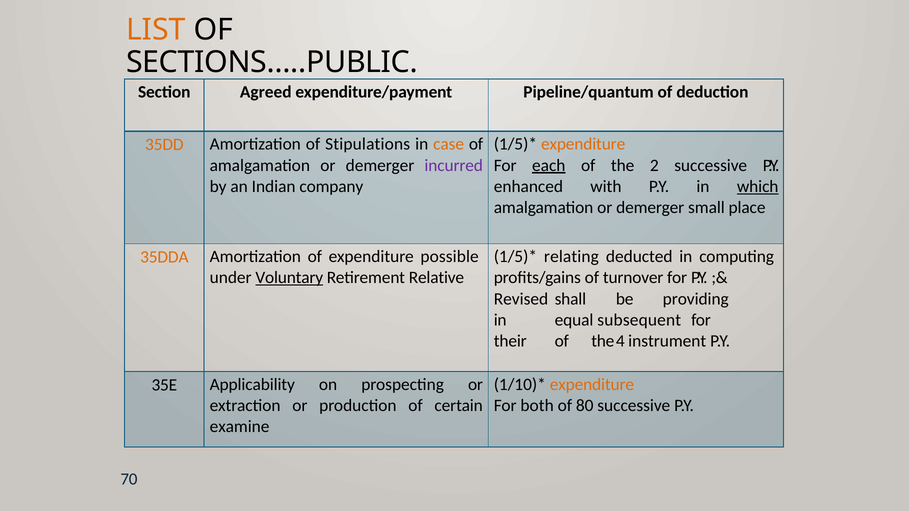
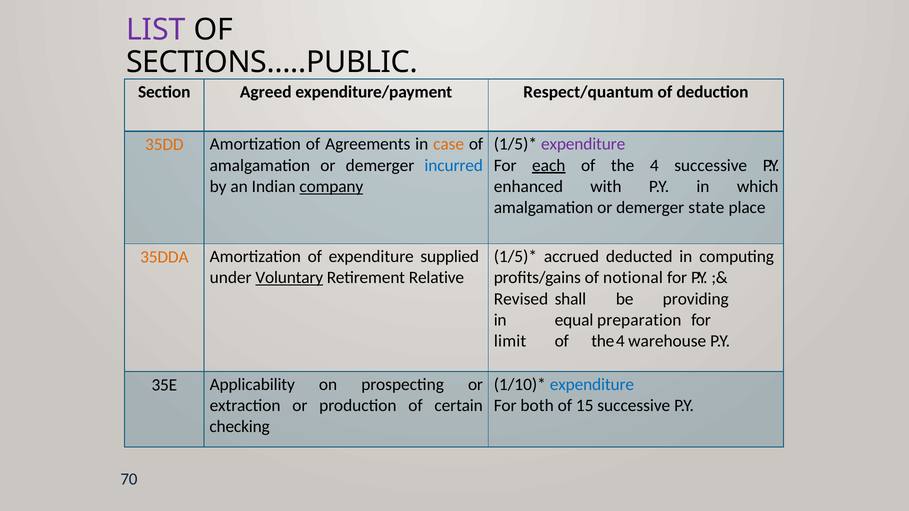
LIST colour: orange -> purple (156, 30)
Pipeline/quantum: Pipeline/quantum -> Respect/quantum (588, 92)
expenditure colour: orange -> purple (583, 144)
Stipulations: Stipulations -> Agreements (368, 144)
incurred colour: purple -> blue (454, 165)
2: 2 -> 4 (654, 165)
company underline: none -> present (331, 187)
which underline: present -> none (758, 187)
small: small -> state (706, 208)
relating: relating -> accrued (572, 257)
possible: possible -> supplied (450, 257)
turnover: turnover -> notional (633, 278)
subsequent: subsequent -> preparation (639, 320)
their: their -> limit (510, 341)
instrument: instrument -> warehouse (667, 341)
expenditure colour: orange -> blue (592, 385)
80: 80 -> 15 (585, 406)
examine: examine -> checking (240, 427)
